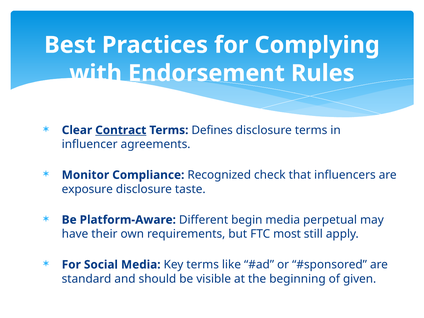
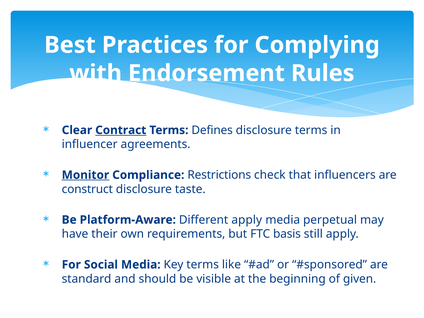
Monitor underline: none -> present (85, 175)
Recognized: Recognized -> Restrictions (219, 175)
exposure: exposure -> construct (87, 189)
Different begin: begin -> apply (247, 220)
most: most -> basis (287, 234)
